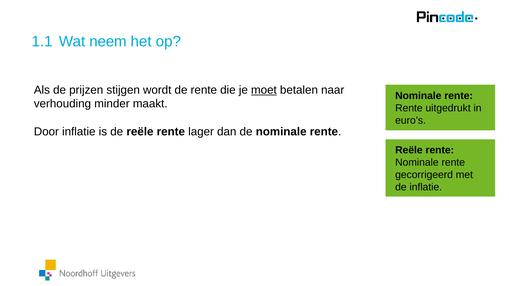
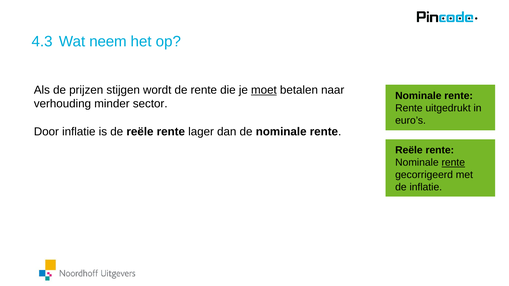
1.1: 1.1 -> 4.3 (42, 42)
maakt: maakt -> sector (150, 104)
rente underline: none -> present (453, 163)
